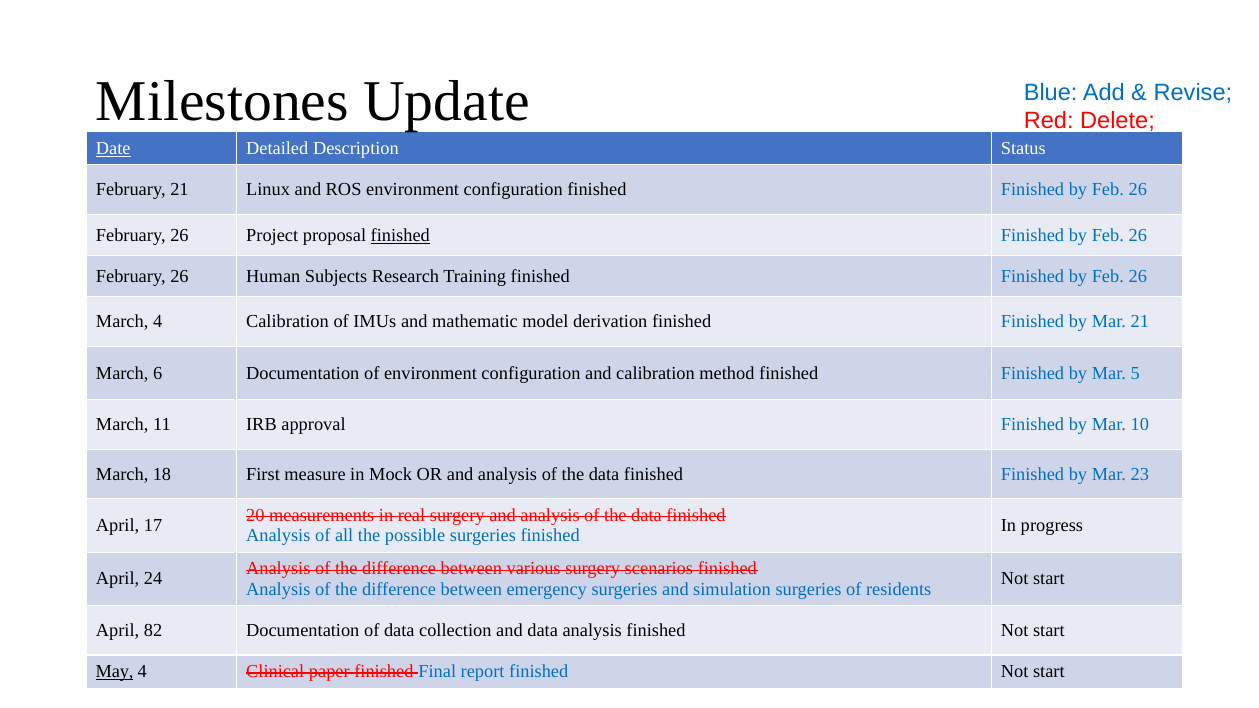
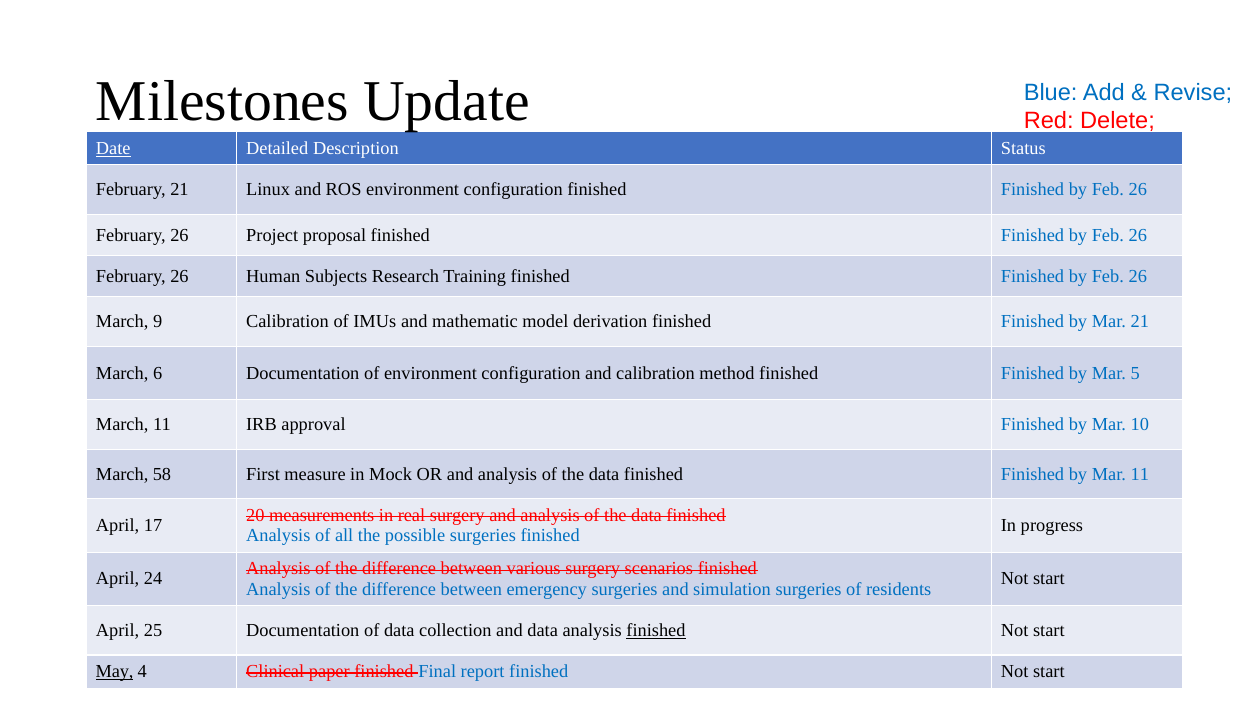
finished underline: present -> none (400, 235)
March 4: 4 -> 9 (158, 322)
18: 18 -> 58 (162, 474)
Mar 23: 23 -> 11 (1140, 474)
82: 82 -> 25 (153, 630)
finished underline: none -> present (656, 630)
